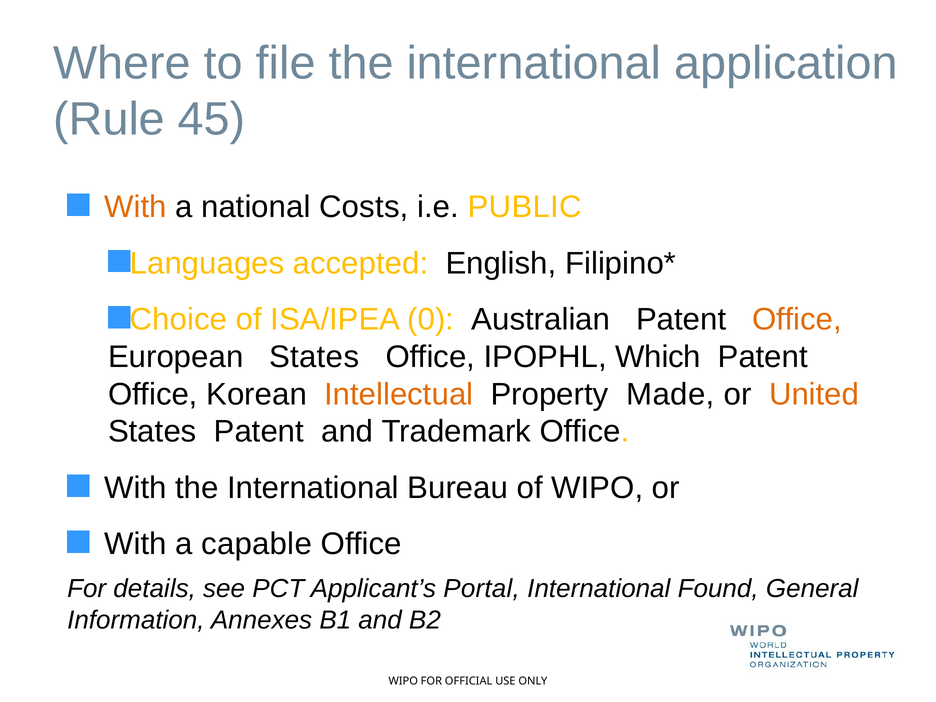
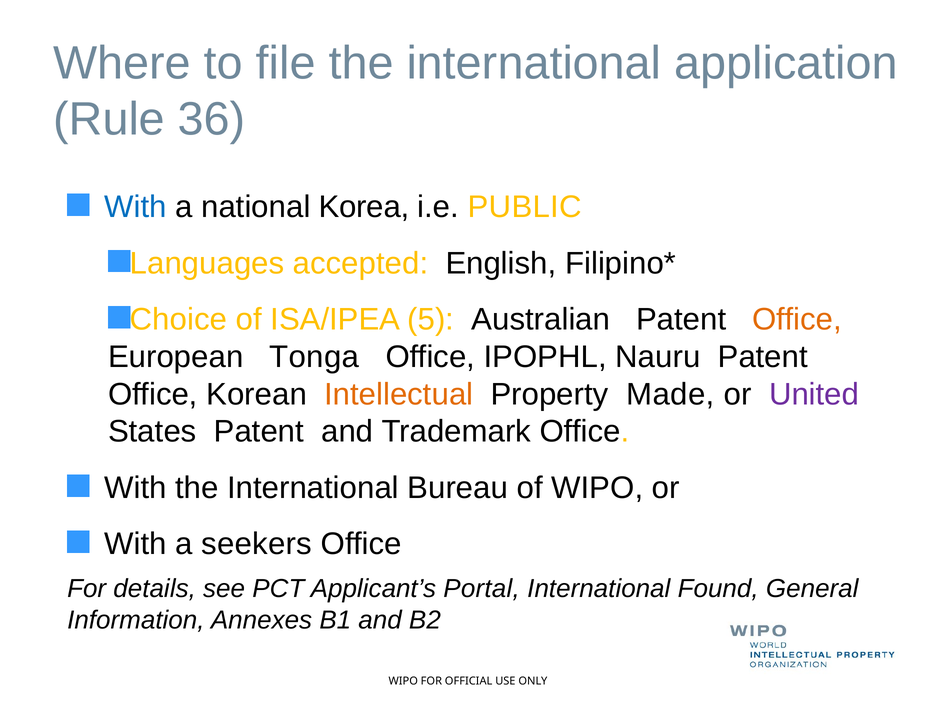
45: 45 -> 36 (212, 119)
With colour: orange -> blue (135, 207)
Costs: Costs -> Korea (364, 207)
0: 0 -> 5 (431, 319)
European States: States -> Tonga (314, 357)
Which: Which -> Nauru (658, 357)
United colour: orange -> purple (814, 394)
capable: capable -> seekers (257, 544)
